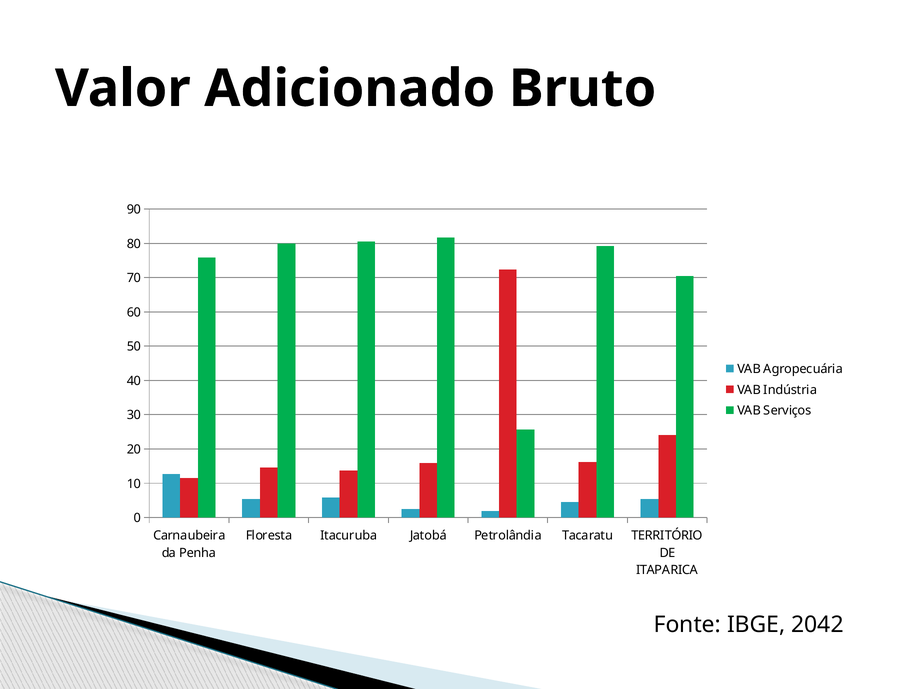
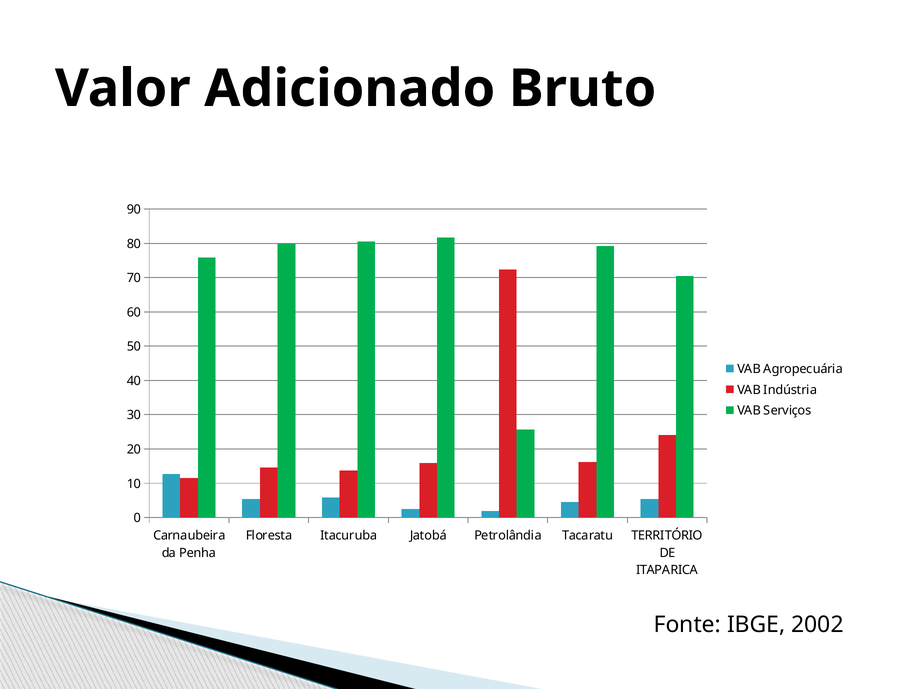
2042: 2042 -> 2002 (817, 624)
